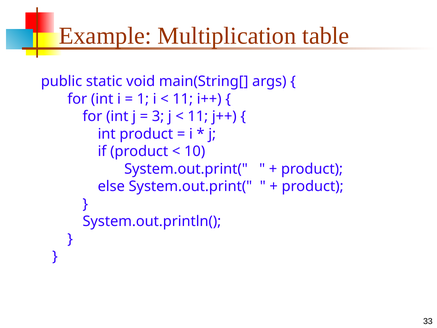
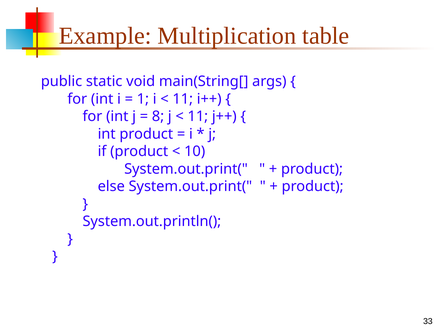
3: 3 -> 8 (158, 116)
